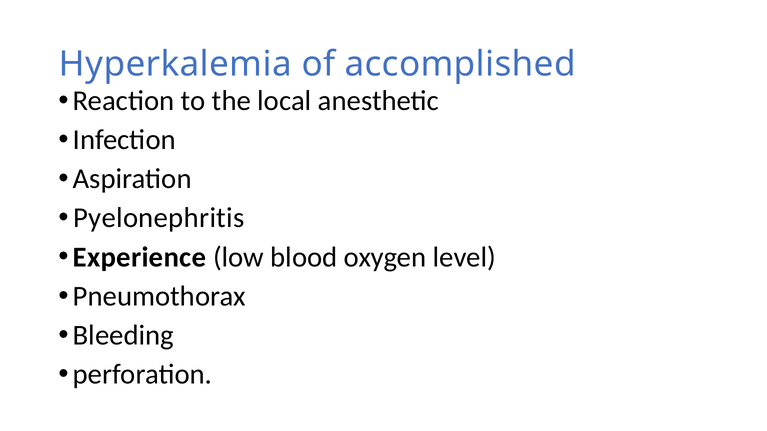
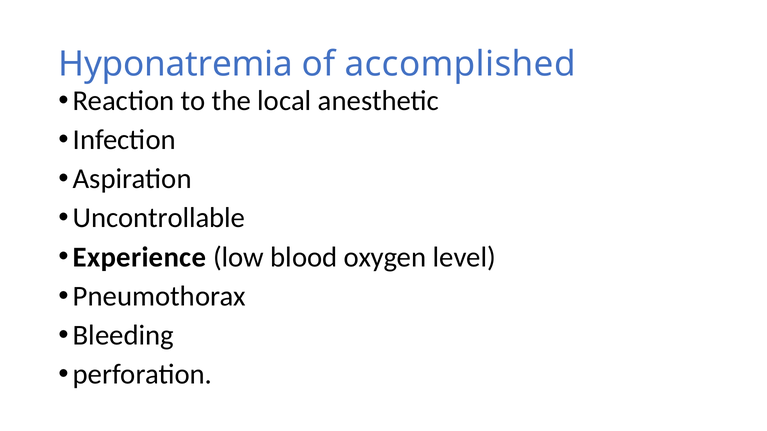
Hyperkalemia: Hyperkalemia -> Hyponatremia (176, 64)
Pyelonephritis: Pyelonephritis -> Uncontrollable (159, 218)
